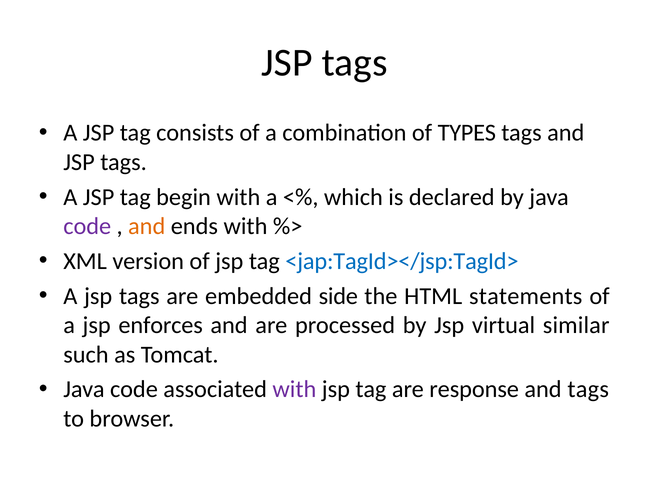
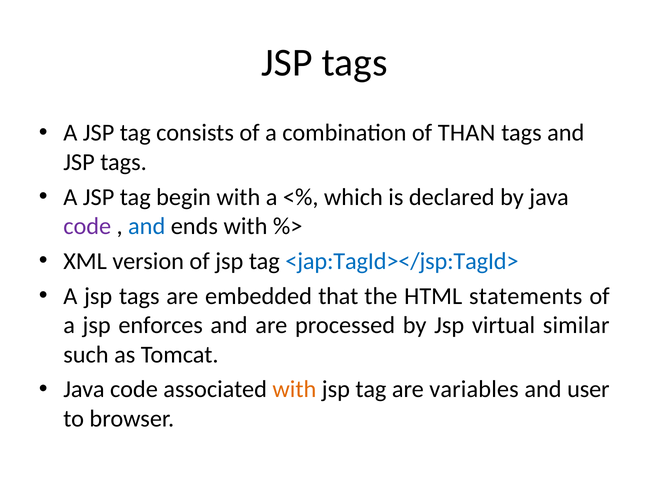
TYPES: TYPES -> THAN (467, 133)
and colour: orange -> blue (147, 227)
side: side -> that (338, 297)
with colour: purple -> orange (294, 390)
response: response -> variables (474, 390)
and tags: tags -> user (588, 390)
